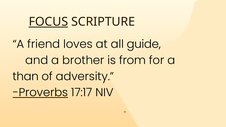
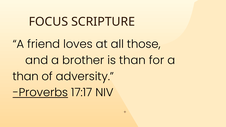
FOCUS underline: present -> none (48, 22)
guide: guide -> those (144, 44)
is from: from -> than (132, 60)
